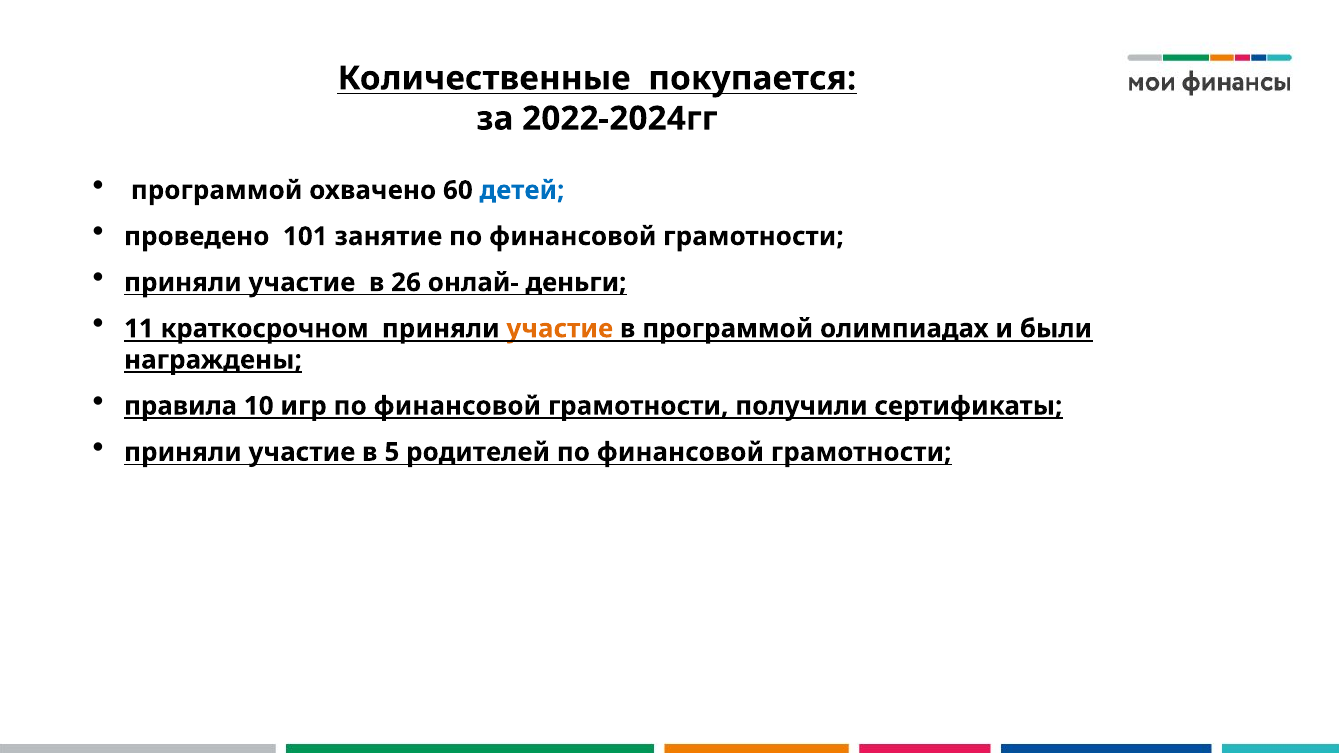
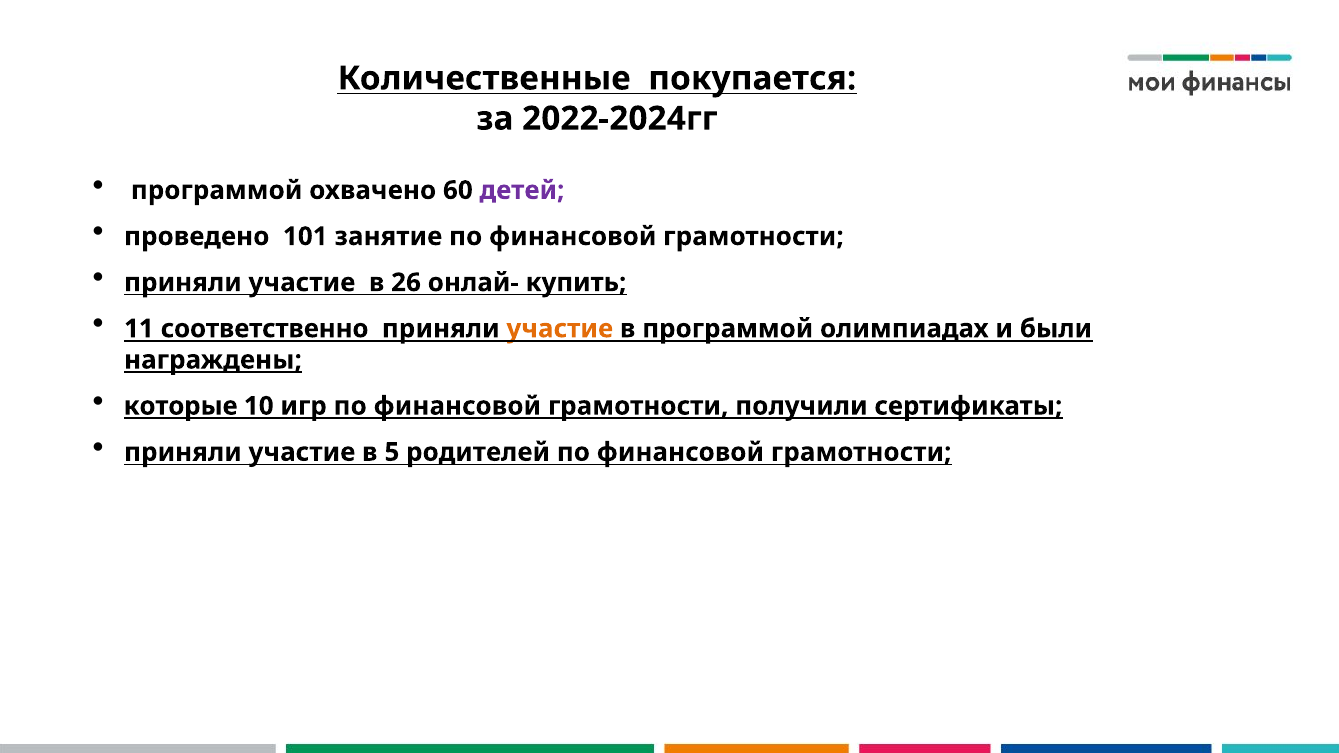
детей colour: blue -> purple (522, 190)
деньги: деньги -> купить (576, 283)
краткосрочном: краткосрочном -> соответственно (265, 329)
правила: правила -> которые (181, 406)
